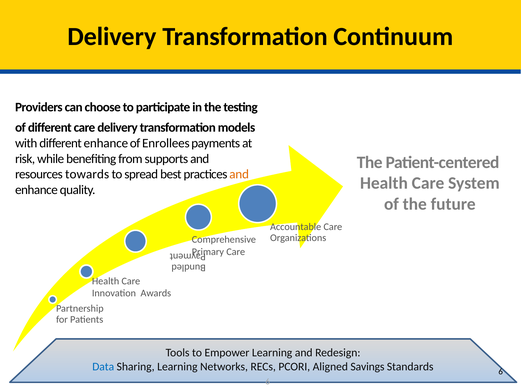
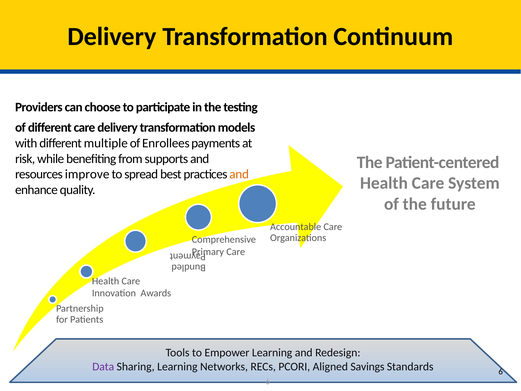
different enhance: enhance -> multiple (106, 143)
towards: towards -> improve (87, 174)
Data colour: blue -> purple (103, 366)
